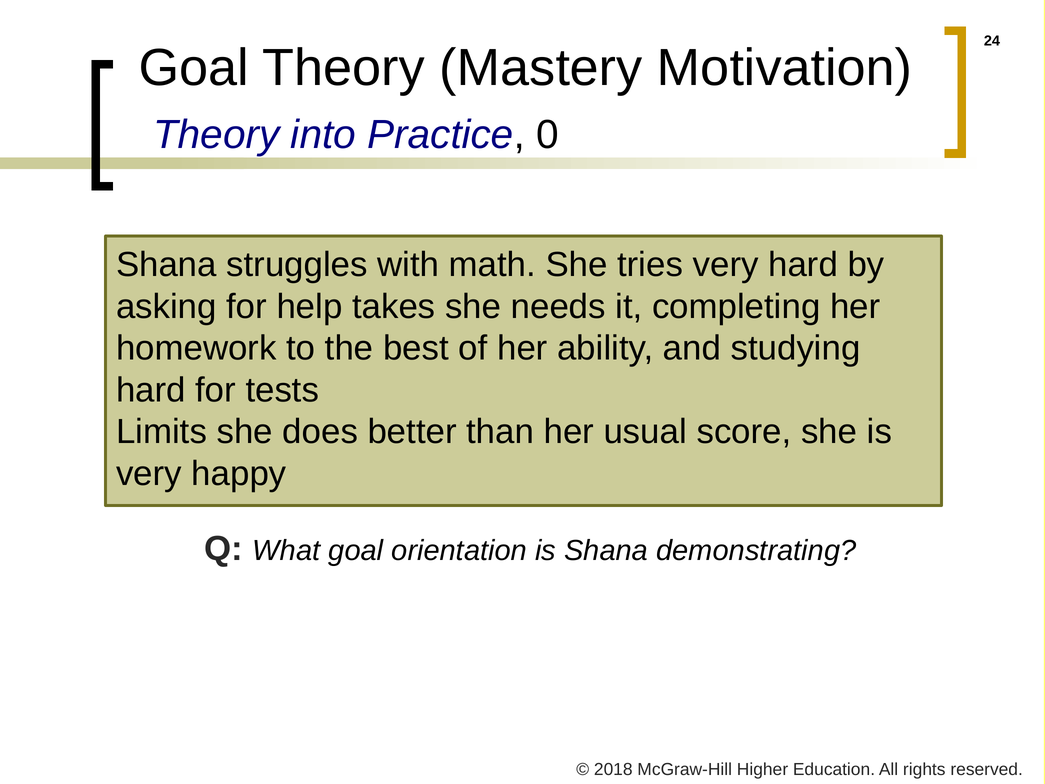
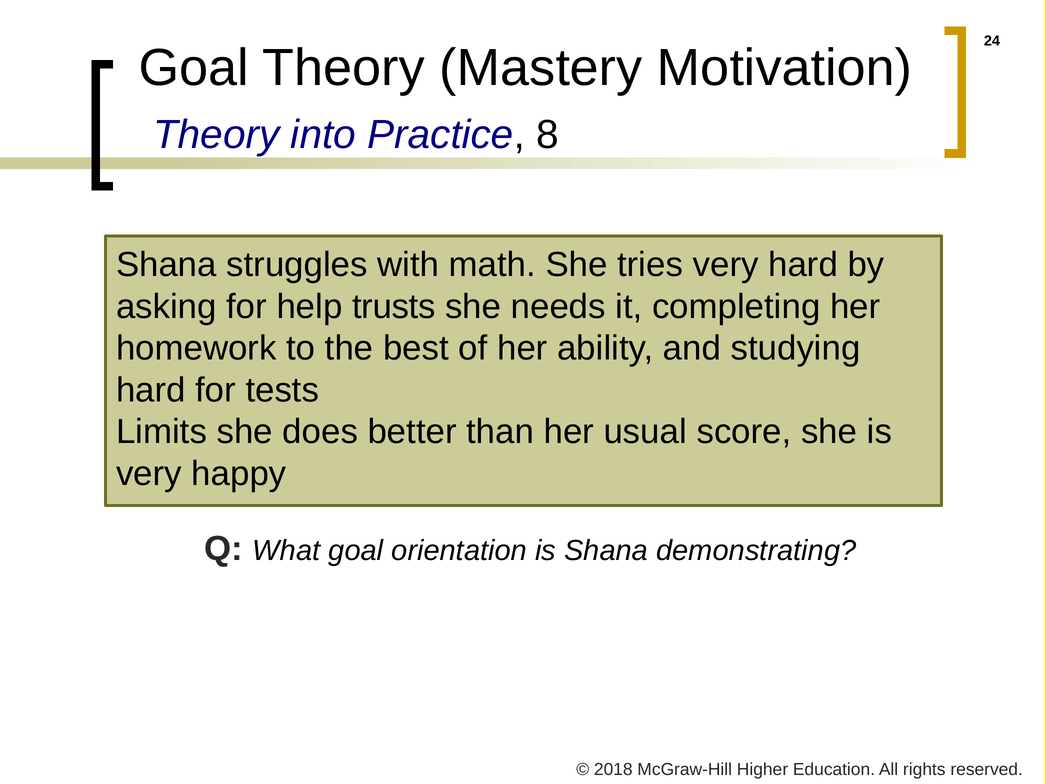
0: 0 -> 8 (548, 135)
takes: takes -> trusts (394, 306)
